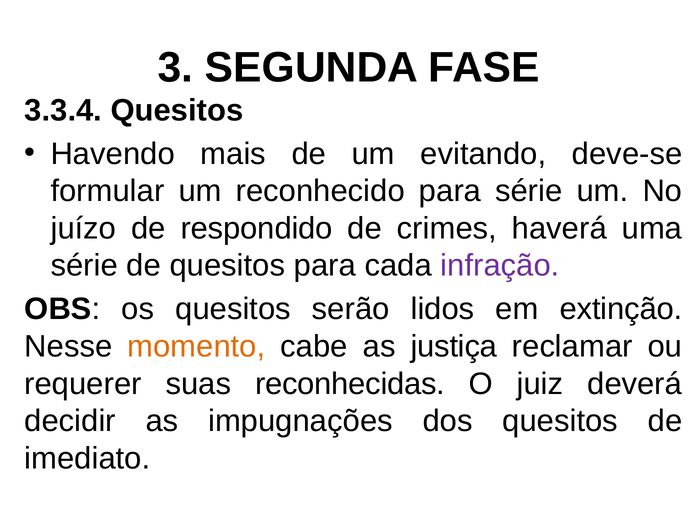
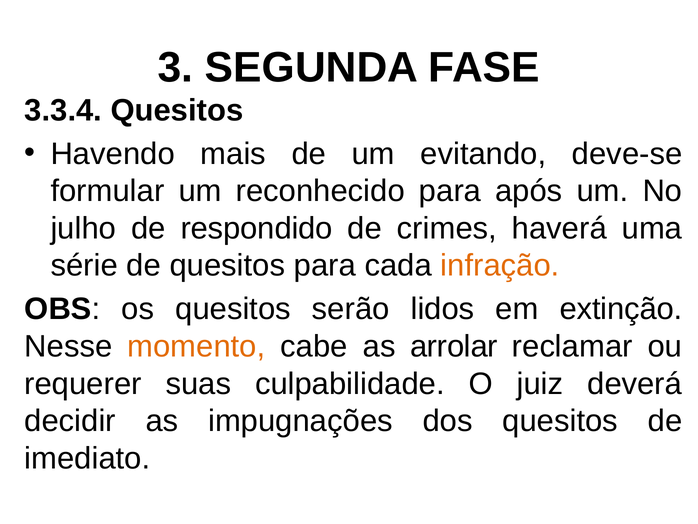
para série: série -> após (529, 191)
juízo: juízo -> julho (83, 228)
infração colour: purple -> orange (500, 265)
justiça: justiça -> arrolar (454, 346)
reconhecidas: reconhecidas -> culpabilidade (350, 383)
